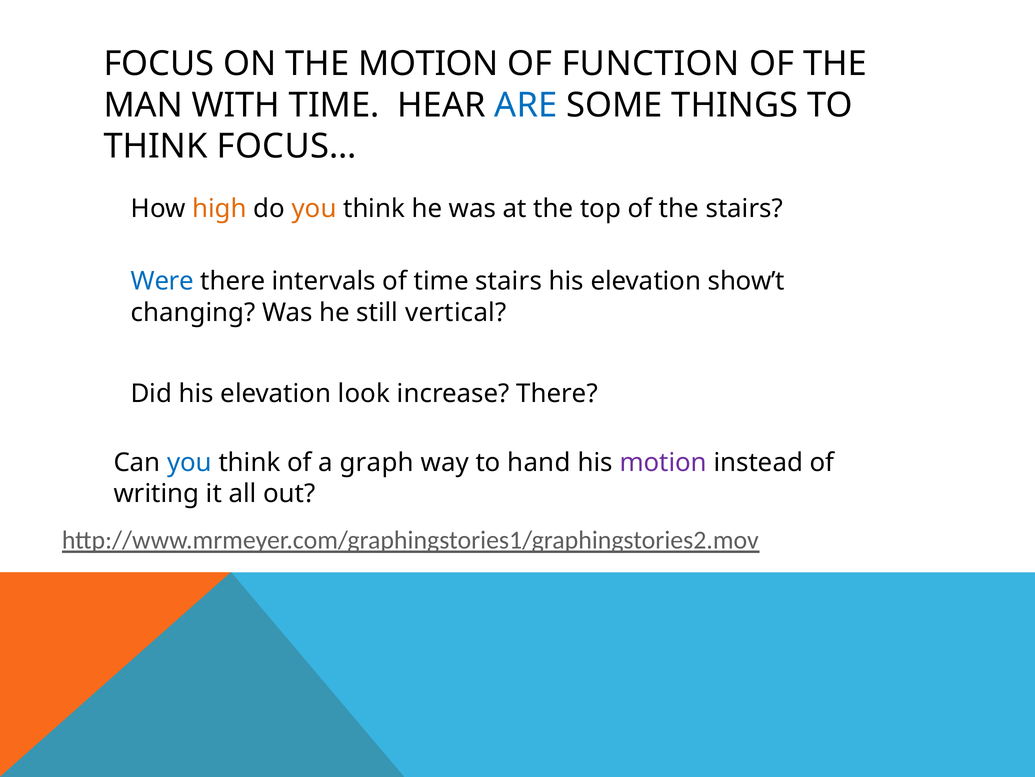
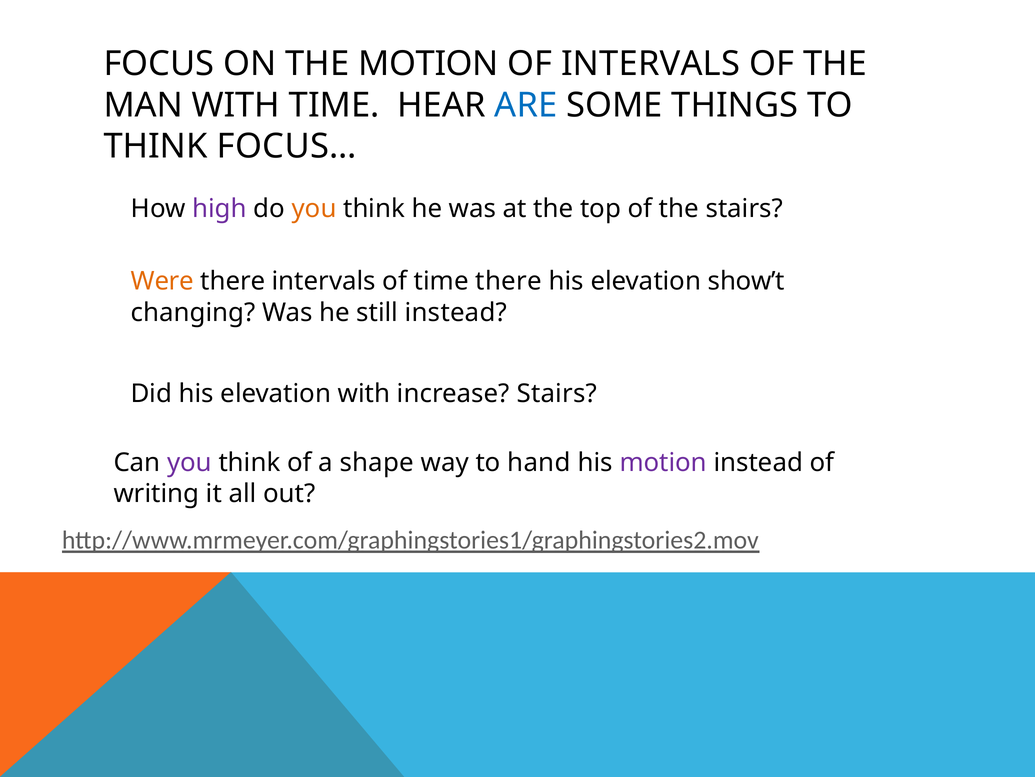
OF FUNCTION: FUNCTION -> INTERVALS (651, 64)
high colour: orange -> purple (219, 208)
Were colour: blue -> orange (162, 281)
time stairs: stairs -> there (509, 281)
still vertical: vertical -> instead (456, 312)
elevation look: look -> with (364, 393)
increase There: There -> Stairs (557, 393)
you colour: blue -> purple (189, 462)
graph: graph -> shape (377, 462)
